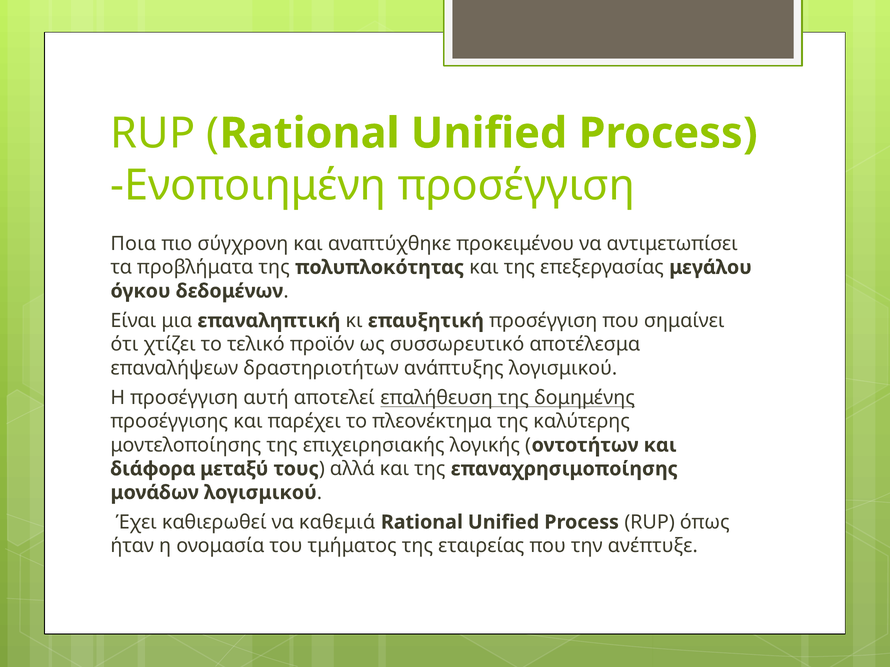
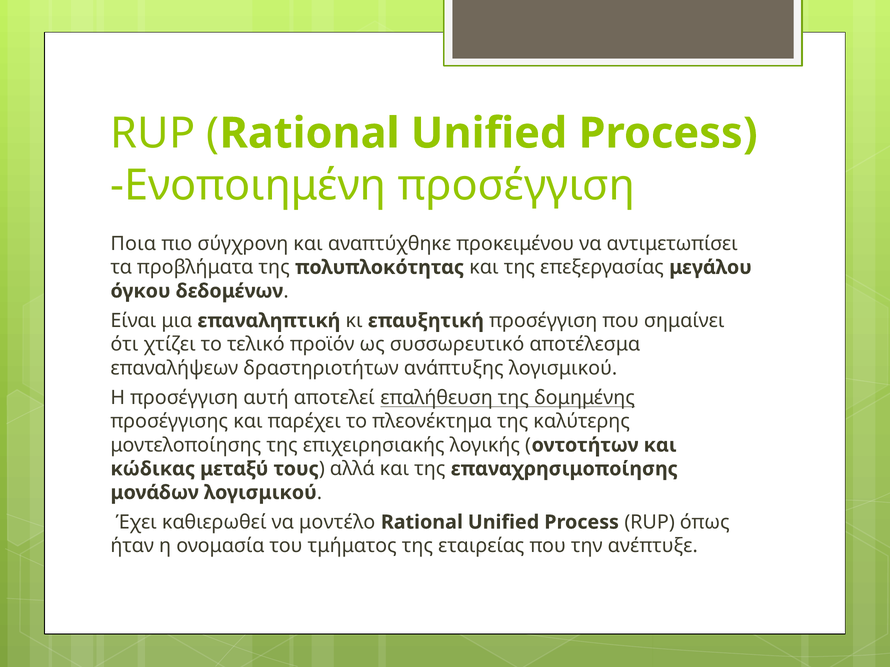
διάφορα: διάφορα -> κώδικας (153, 469)
καθεμιά: καθεμιά -> μοντέλο (337, 523)
